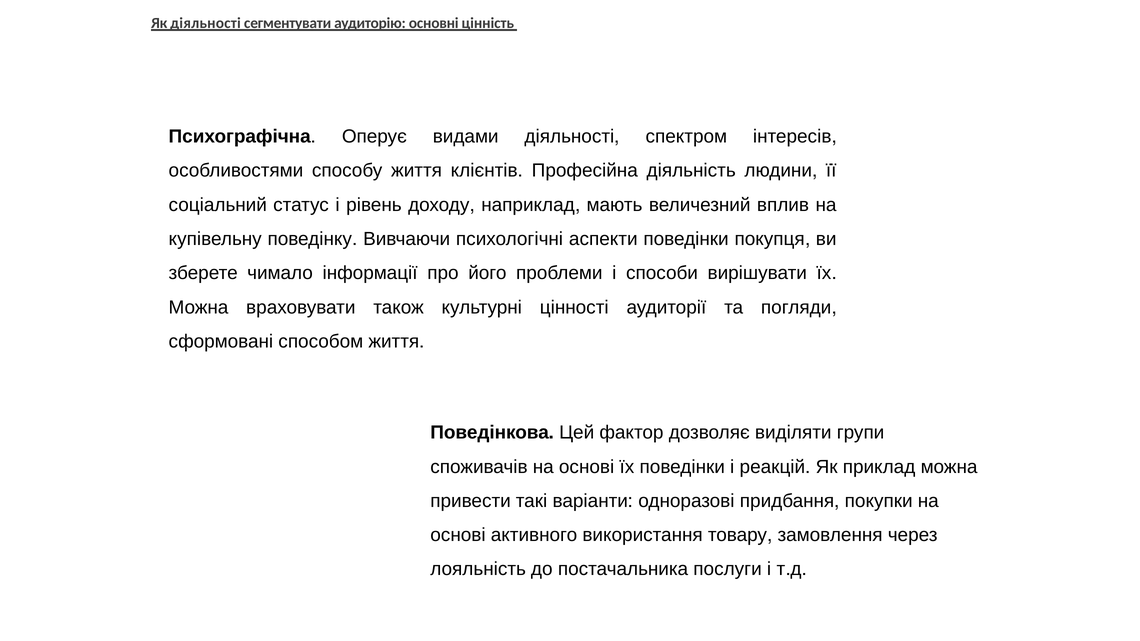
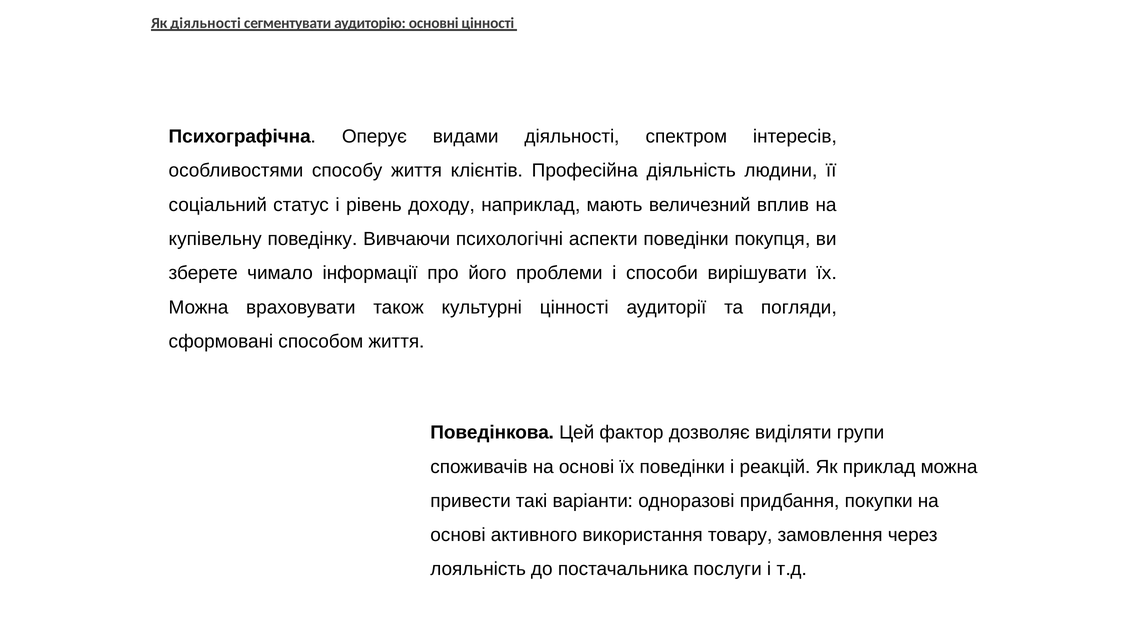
основні цінність: цінність -> цінності (488, 23)
